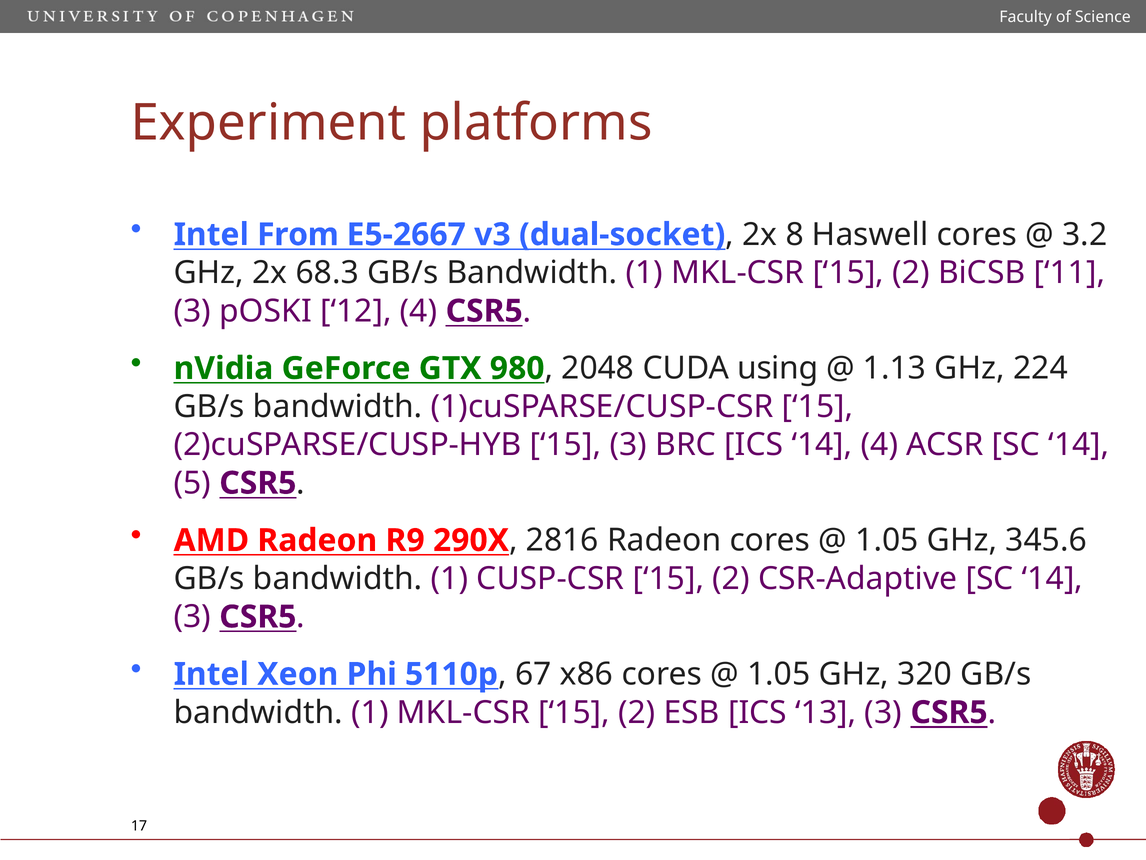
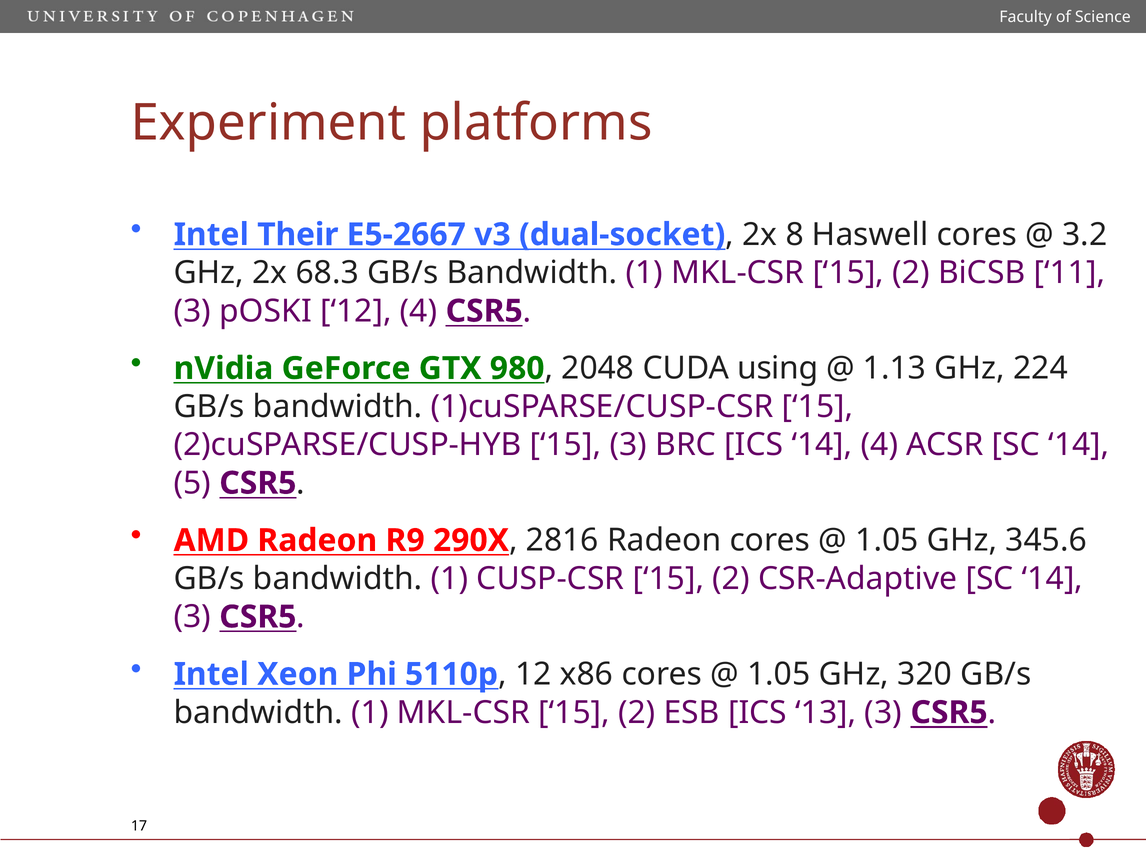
From: From -> Their (298, 234)
67: 67 -> 12 (533, 674)
